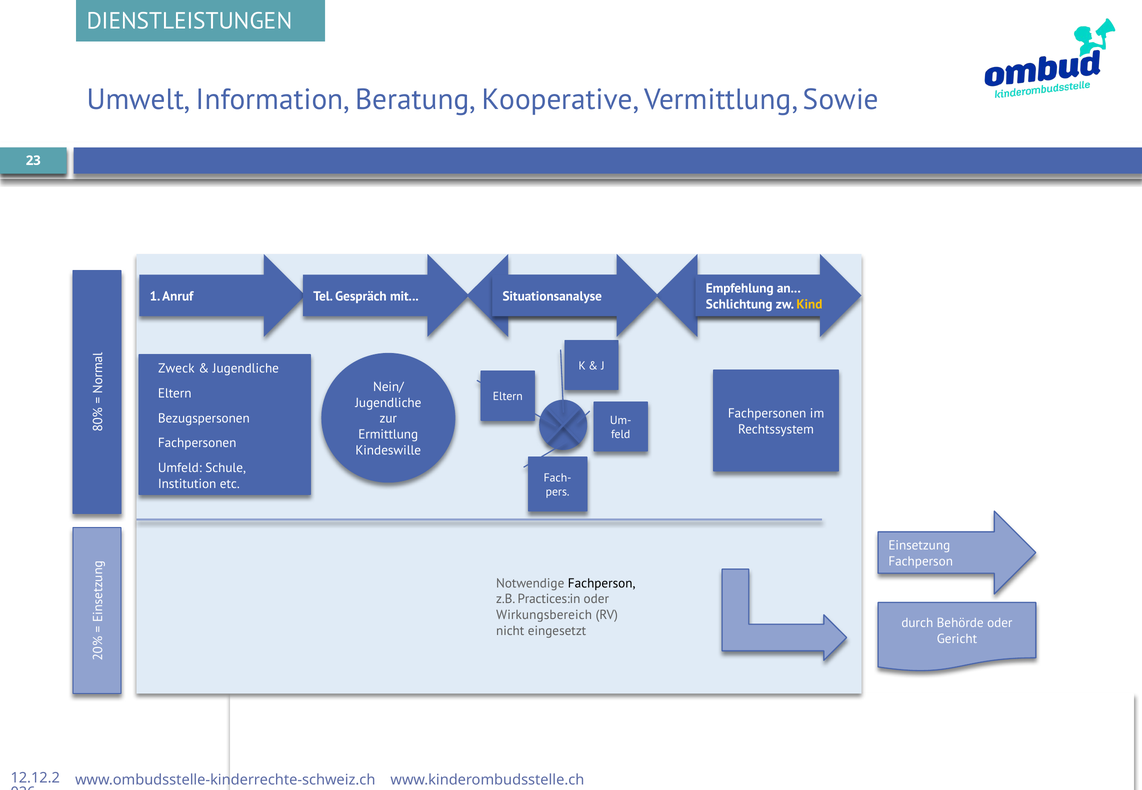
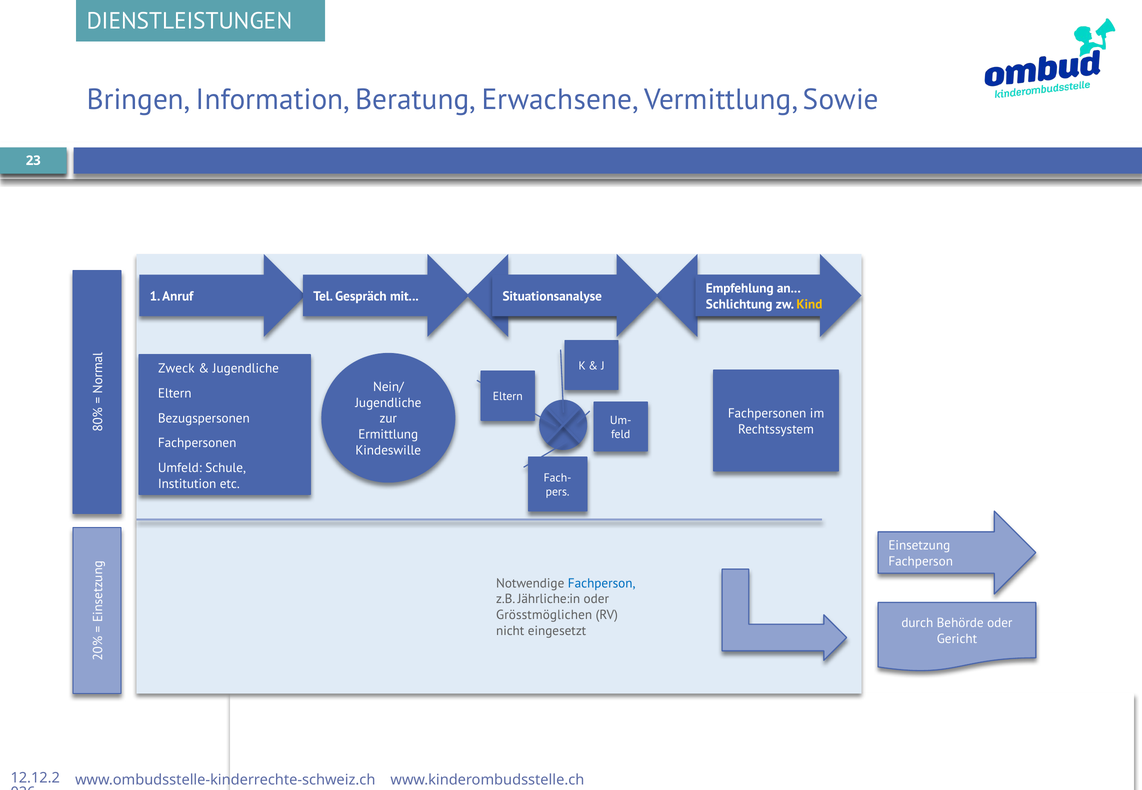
Umwelt: Umwelt -> Bringen (139, 100)
Kooperative: Kooperative -> Erwachsene (560, 100)
Fachperson colour: black -> blue (602, 584)
Practices:in: Practices:in -> Jährliche:in (549, 599)
Wirkungsbereich: Wirkungsbereich -> Grösstmöglichen (544, 615)
